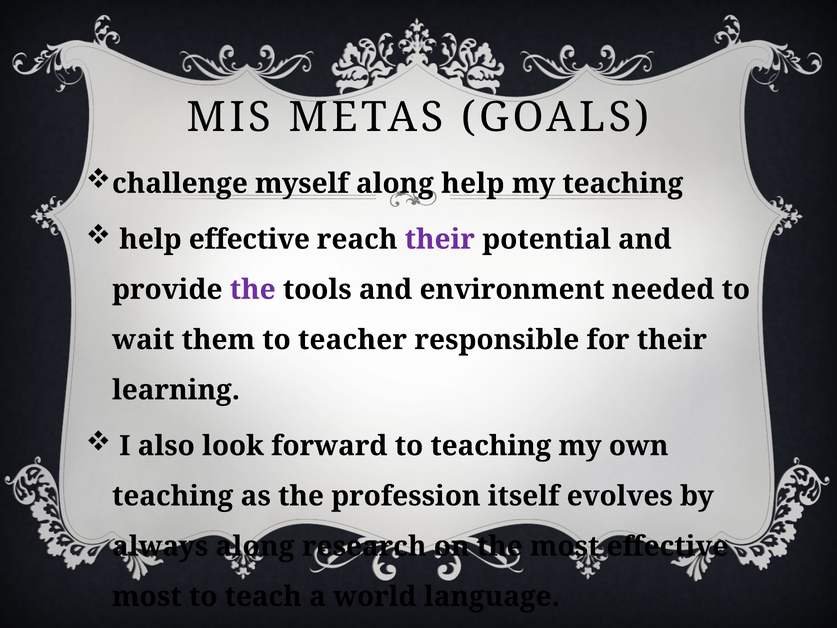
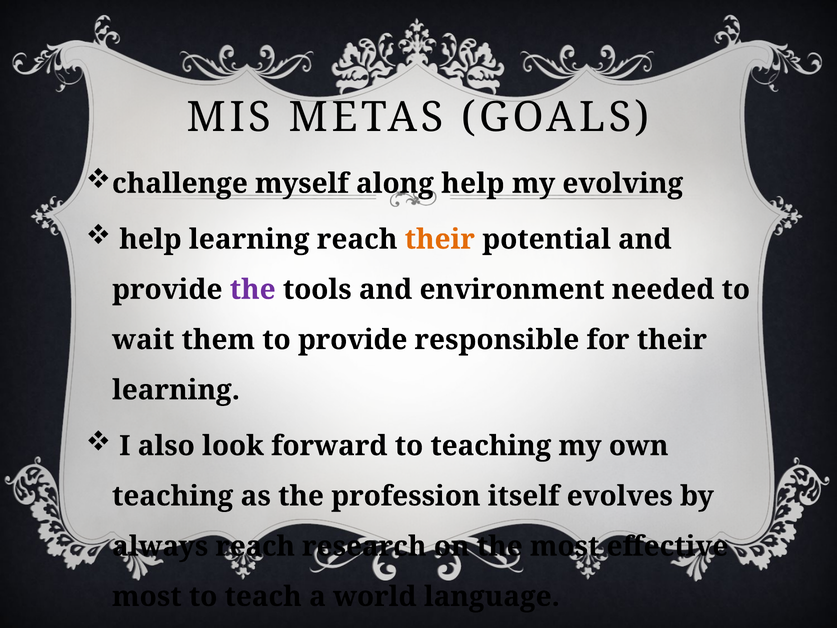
my teaching: teaching -> evolving (623, 184)
help effective: effective -> learning (249, 239)
their colour: purple -> orange (440, 239)
to teacher: teacher -> provide (353, 340)
always along: along -> reach (255, 546)
